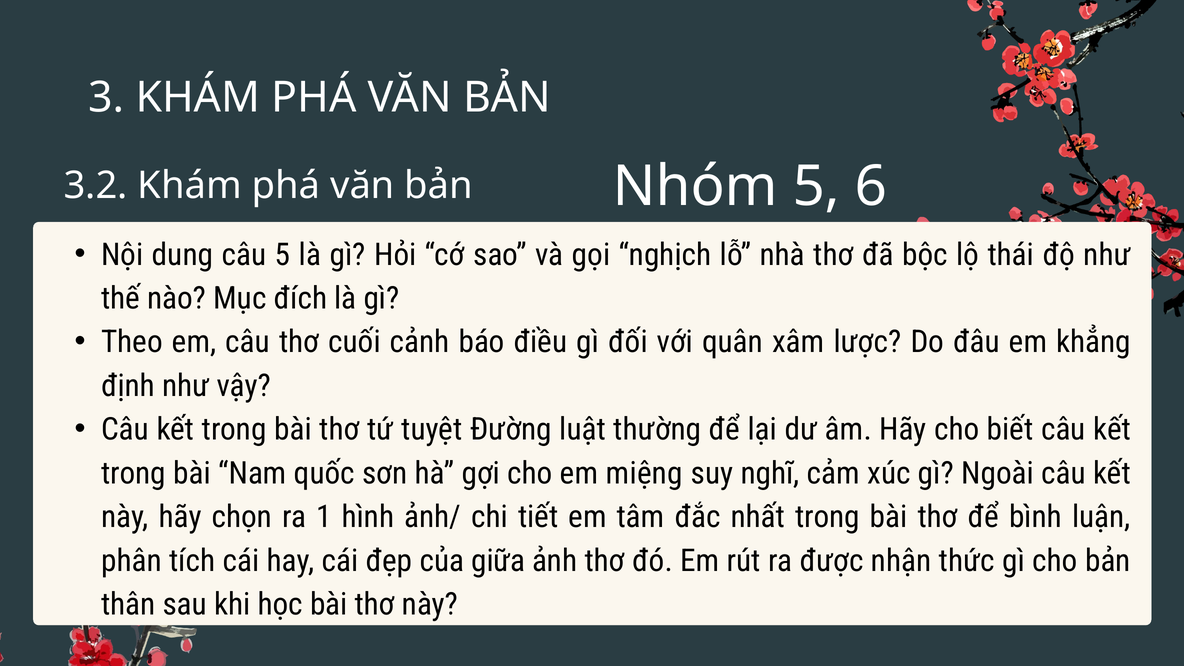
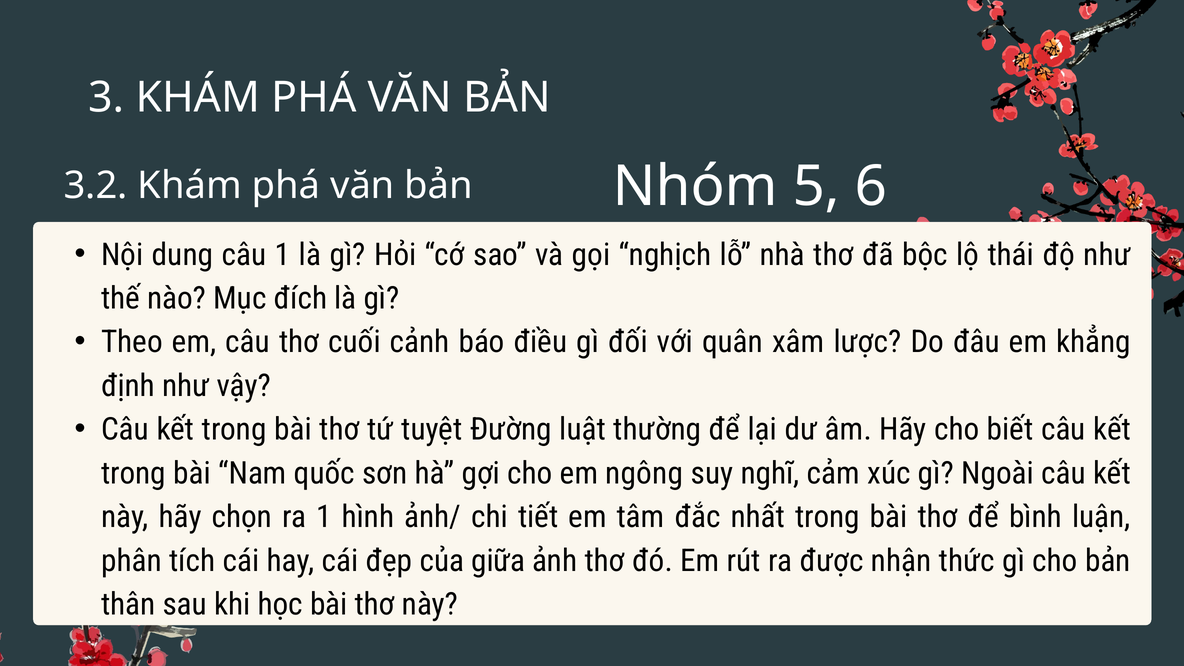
câu 5: 5 -> 1 (283, 255)
miệng: miệng -> ngông (644, 473)
